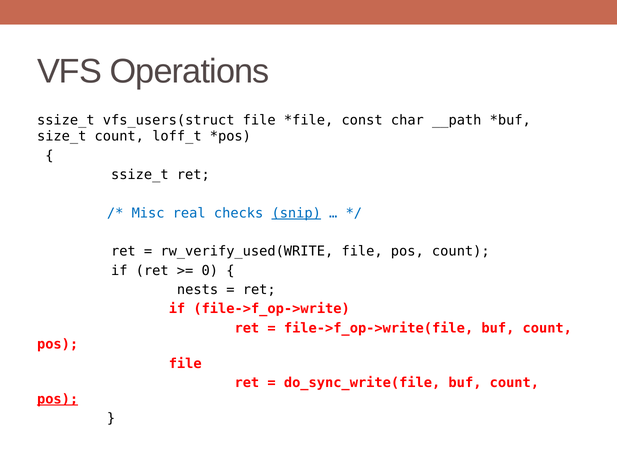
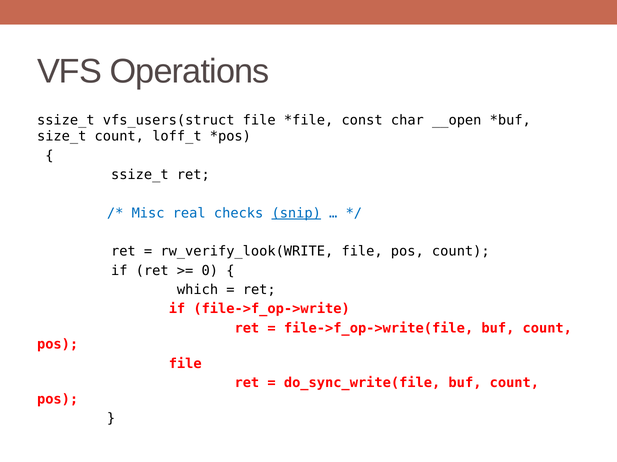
__path: __path -> __open (457, 120)
rw_verify_used(WRITE: rw_verify_used(WRITE -> rw_verify_look(WRITE (247, 252)
nests: nests -> which (198, 290)
pos underline: present -> none (58, 400)
